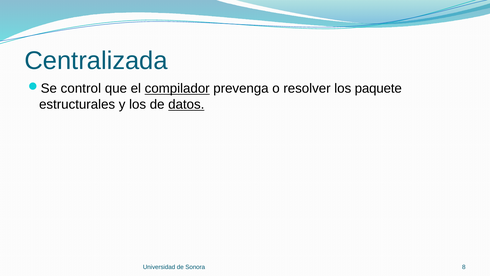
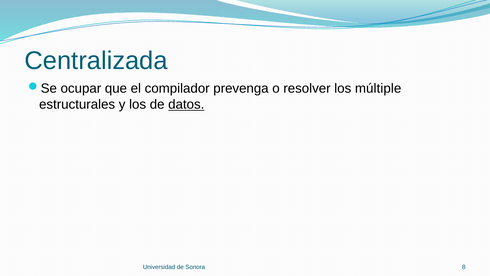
control: control -> ocupar (81, 88)
compilador underline: present -> none (177, 88)
paquete: paquete -> múltiple (378, 88)
